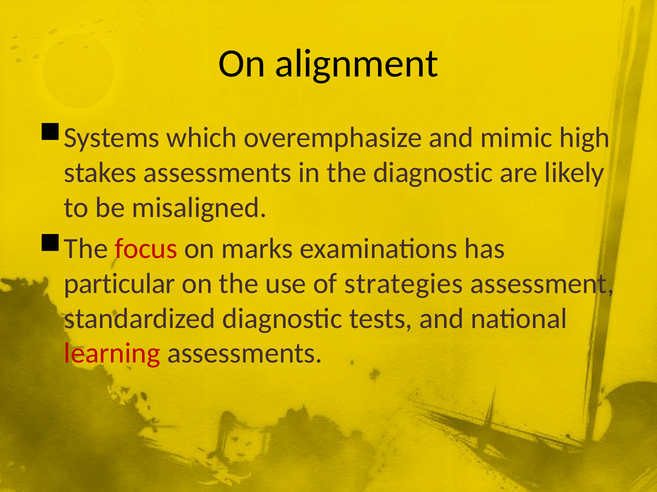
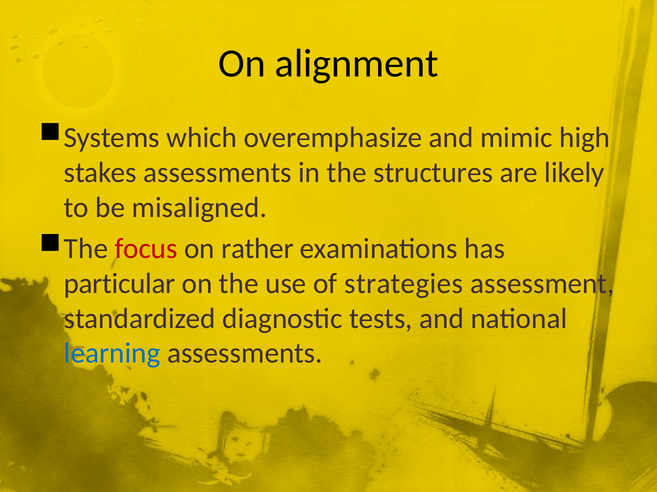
the diagnostic: diagnostic -> structures (433, 173)
marks: marks -> rather (257, 249)
learning colour: red -> blue (112, 354)
